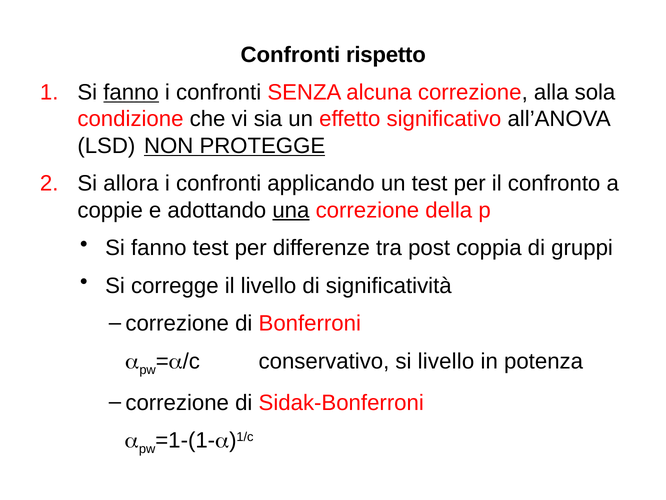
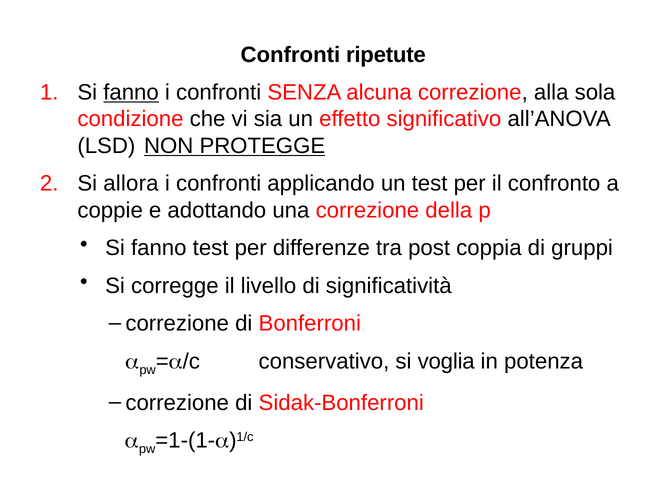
rispetto: rispetto -> ripetute (386, 55)
una underline: present -> none (291, 210)
si livello: livello -> voglia (446, 361)
